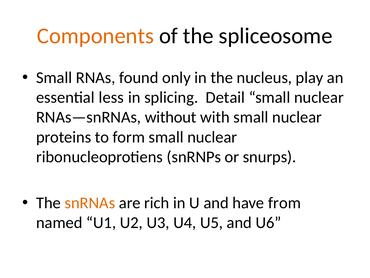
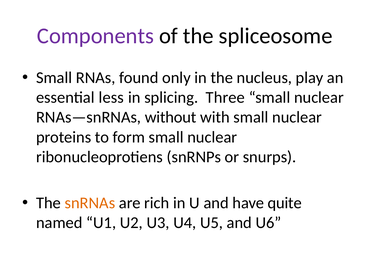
Components colour: orange -> purple (95, 36)
Detail: Detail -> Three (225, 97)
from: from -> quite (285, 203)
